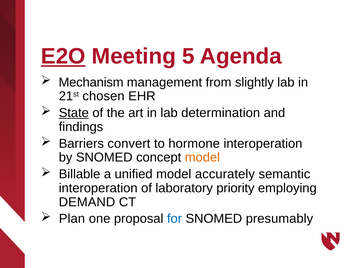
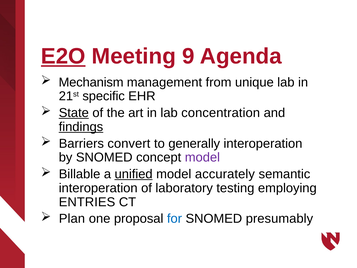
5: 5 -> 9 (188, 56)
slightly: slightly -> unique (254, 82)
chosen: chosen -> specific (104, 96)
determination: determination -> concentration (221, 113)
findings underline: none -> present (81, 127)
hormone: hormone -> generally (194, 143)
model colour: orange -> purple (202, 157)
unified underline: none -> present (134, 174)
priority: priority -> testing (235, 188)
DEMAND: DEMAND -> ENTRIES (87, 202)
